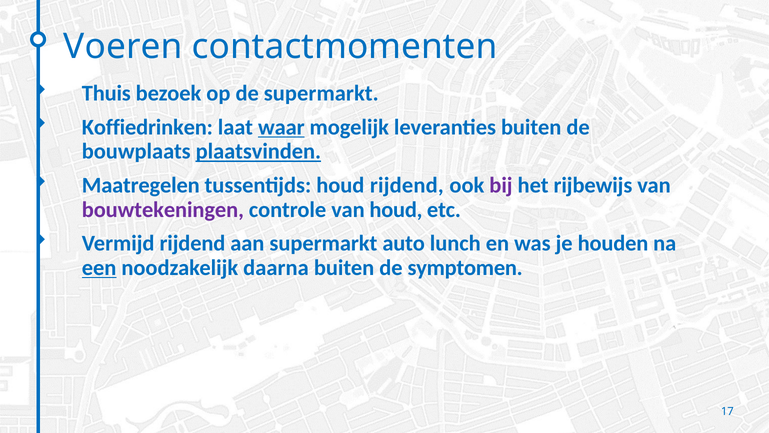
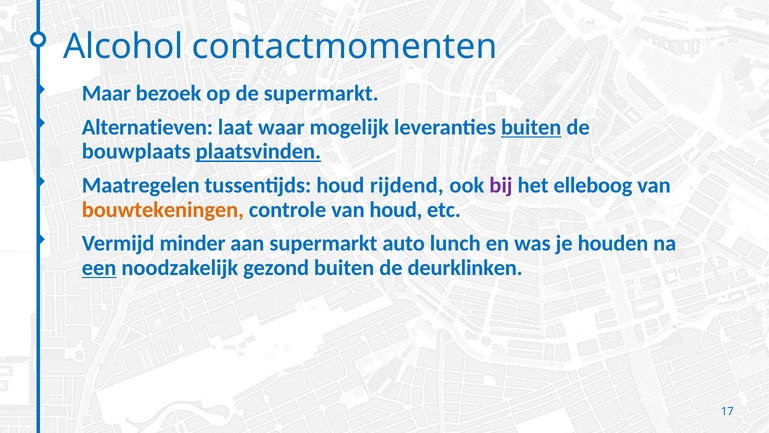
Voeren: Voeren -> Alcohol (123, 46)
Thuis: Thuis -> Maar (106, 93)
Koffiedrinken: Koffiedrinken -> Alternatieven (147, 127)
waar underline: present -> none (281, 127)
buiten underline: none -> present (531, 127)
rijbewijs: rijbewijs -> elleboog (593, 185)
bouwtekeningen colour: purple -> orange (163, 209)
Vermijd rijdend: rijdend -> minder (192, 243)
daarna: daarna -> gezond (276, 268)
symptomen: symptomen -> deurklinken (465, 268)
